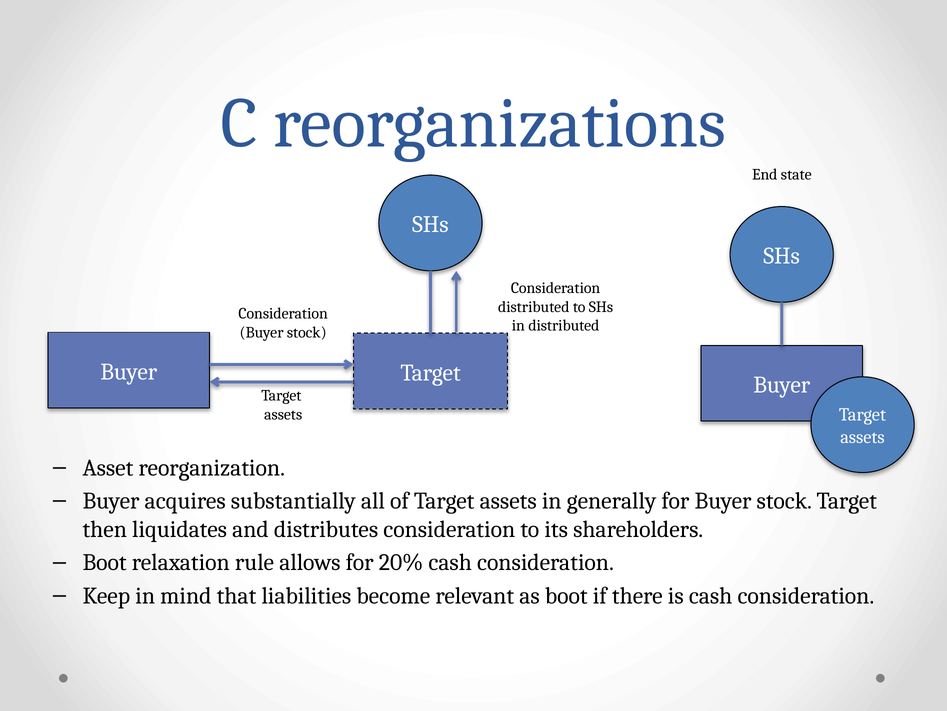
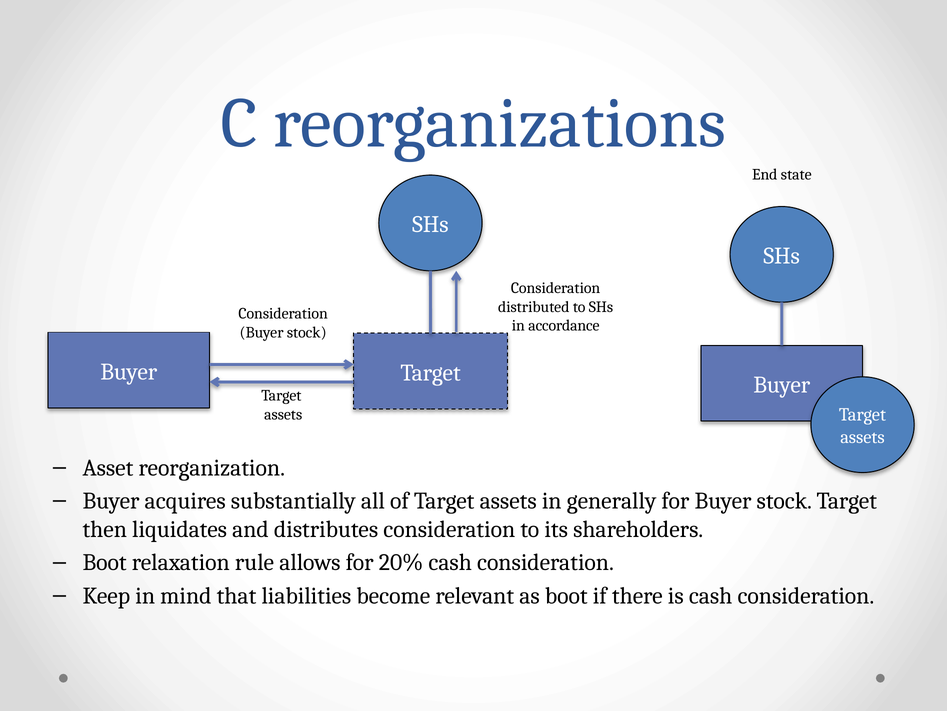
in distributed: distributed -> accordance (564, 325)
